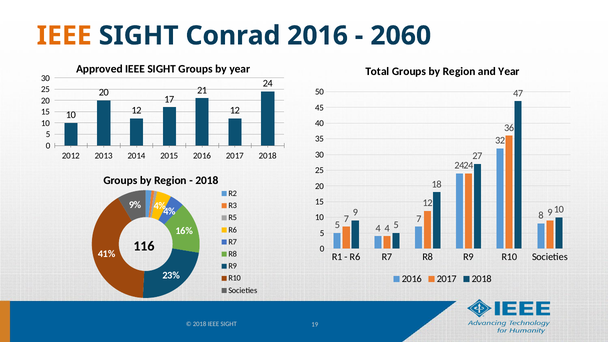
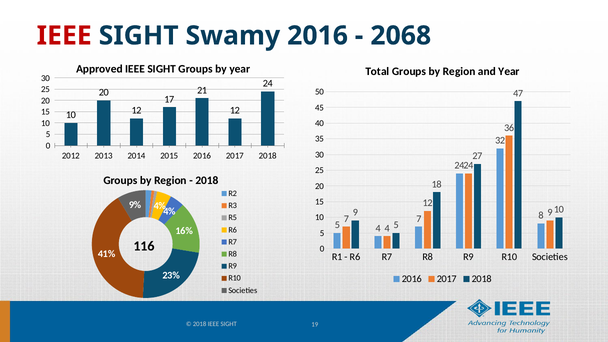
IEEE colour: orange -> red (64, 36)
Conrad: Conrad -> Swamy (233, 36)
2060: 2060 -> 2068 (401, 36)
